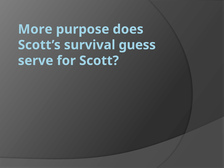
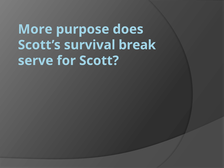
guess: guess -> break (137, 45)
